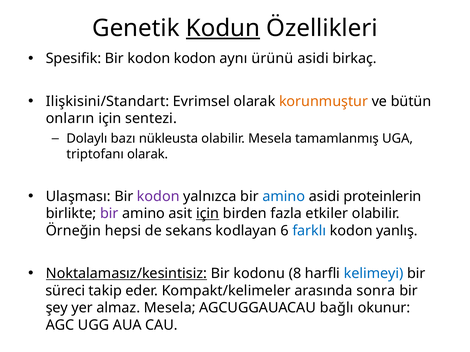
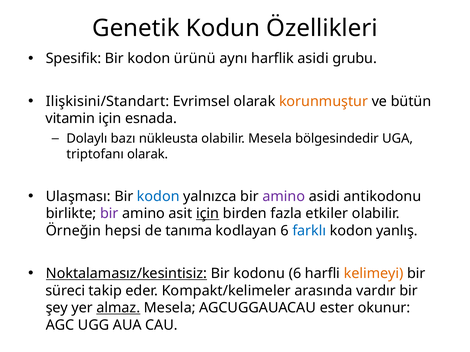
Kodun underline: present -> none (223, 28)
kodon kodon: kodon -> ürünü (195, 59)
ürünü: ürünü -> harflik (273, 59)
birkaç: birkaç -> grubu (355, 59)
onların: onların -> vitamin (70, 119)
sentezi: sentezi -> esnada (151, 119)
tamamlanmış: tamamlanmış -> bölgesindedir (337, 139)
kodon colour: purple -> blue (158, 197)
amino colour: blue -> purple (284, 197)
proteinlerin: proteinlerin -> antikodonu (382, 197)
sekans: sekans -> tanıma (189, 231)
kodonu 8: 8 -> 6 (295, 274)
kelimeyi colour: blue -> orange (374, 274)
sonra: sonra -> vardır (376, 291)
almaz underline: none -> present (118, 308)
bağlı: bağlı -> ester (337, 308)
